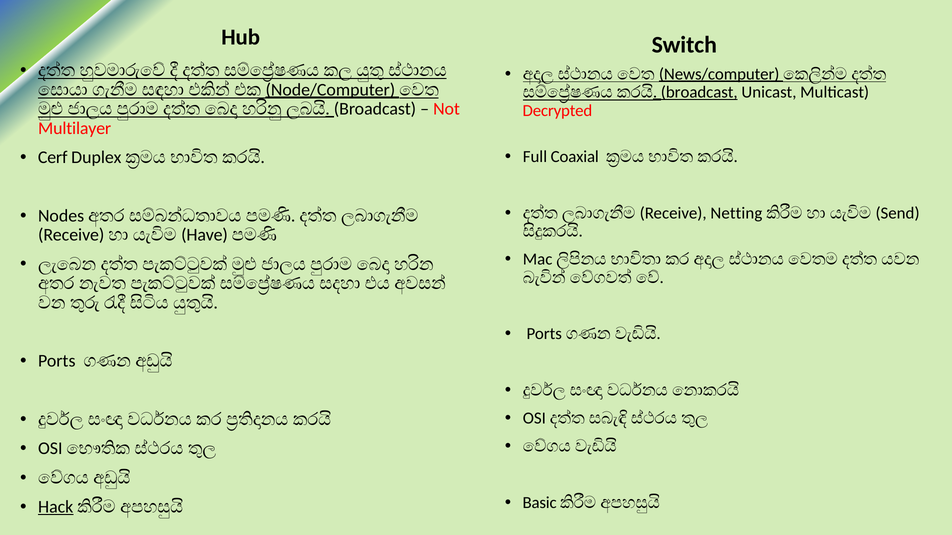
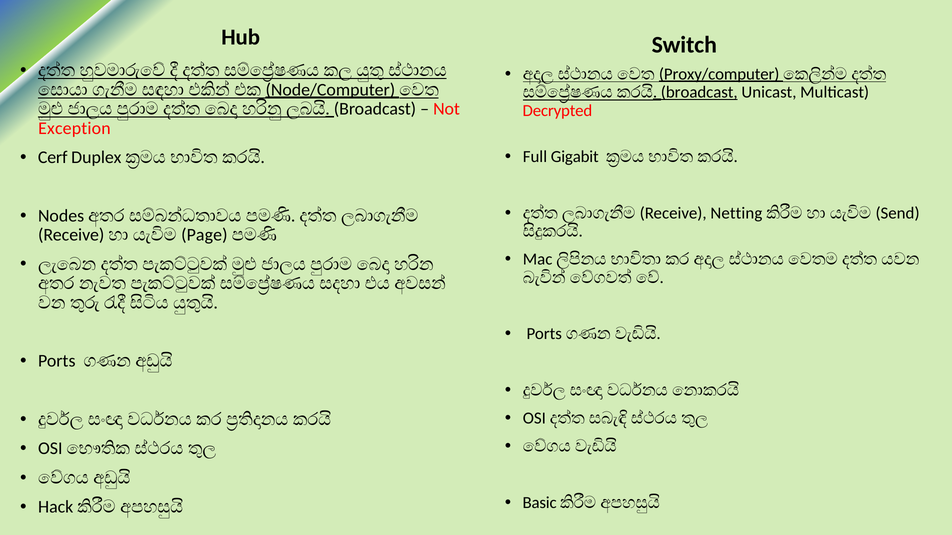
News/computer: News/computer -> Proxy/computer (719, 74)
Multilayer: Multilayer -> Exception (74, 128)
Coaxial: Coaxial -> Gigabit (575, 157)
Have: Have -> Page (204, 235)
Hack underline: present -> none (56, 507)
